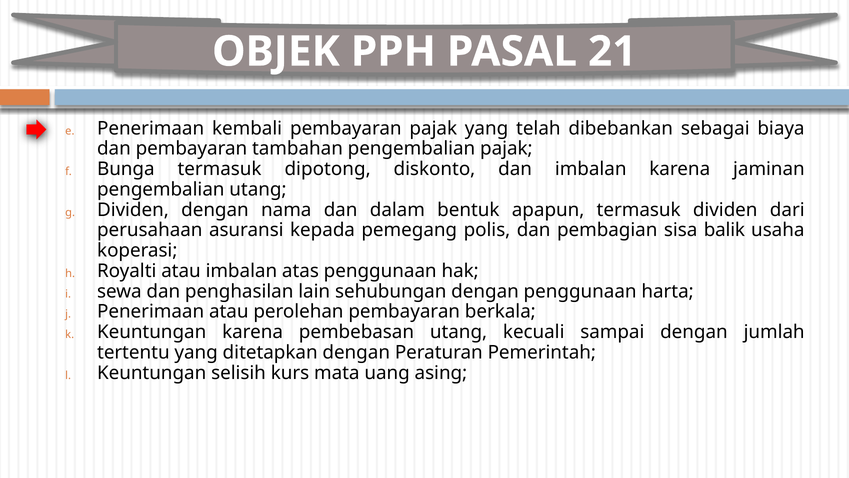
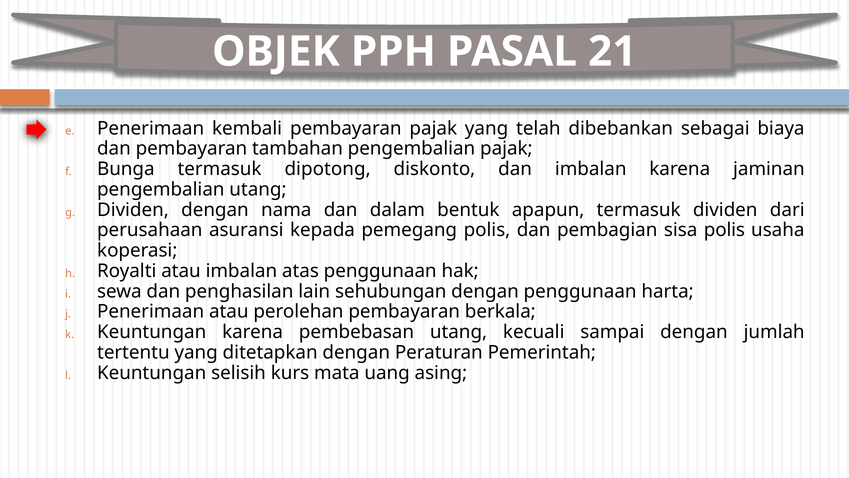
sisa balik: balik -> polis (724, 230)
